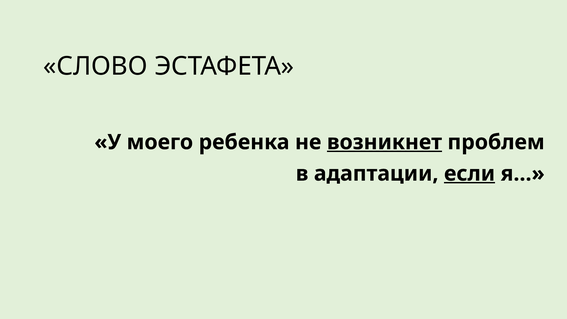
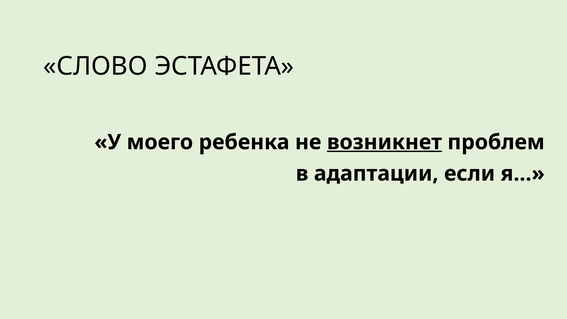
если underline: present -> none (470, 174)
